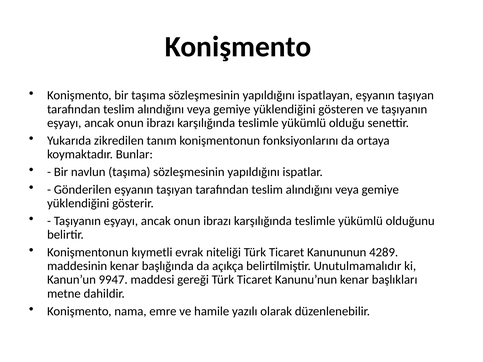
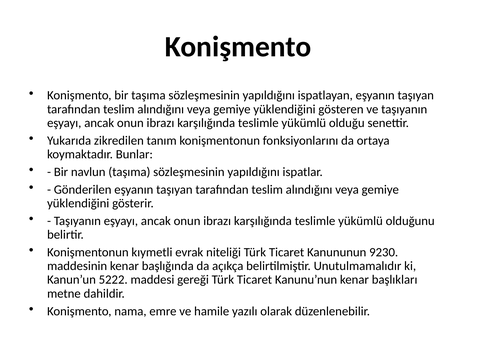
4289: 4289 -> 9230 (384, 252)
9947: 9947 -> 5222 (113, 280)
